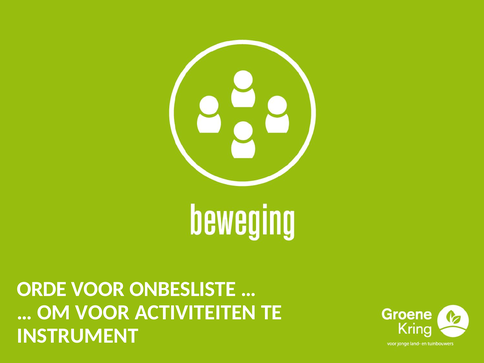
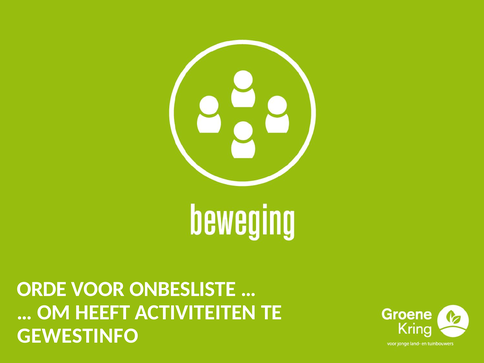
OM VOOR: VOOR -> HEEFT (103, 312)
INSTRUMENT: INSTRUMENT -> GEWESTINFO (78, 336)
